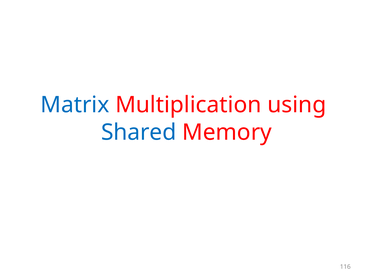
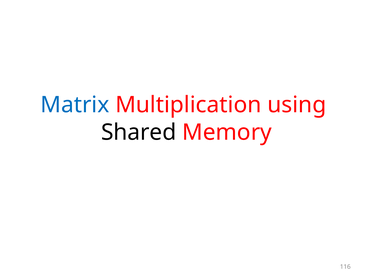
Shared colour: blue -> black (139, 132)
